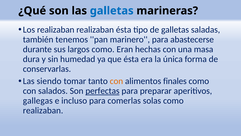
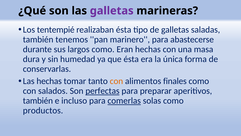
galletas colour: blue -> purple (112, 11)
Los realizaban: realizaban -> tentempié (56, 30)
Las siendo: siendo -> hechas (49, 81)
gallegas: gallegas -> también (38, 100)
comerlas underline: none -> present (124, 100)
realizaban: realizaban -> productos (43, 110)
